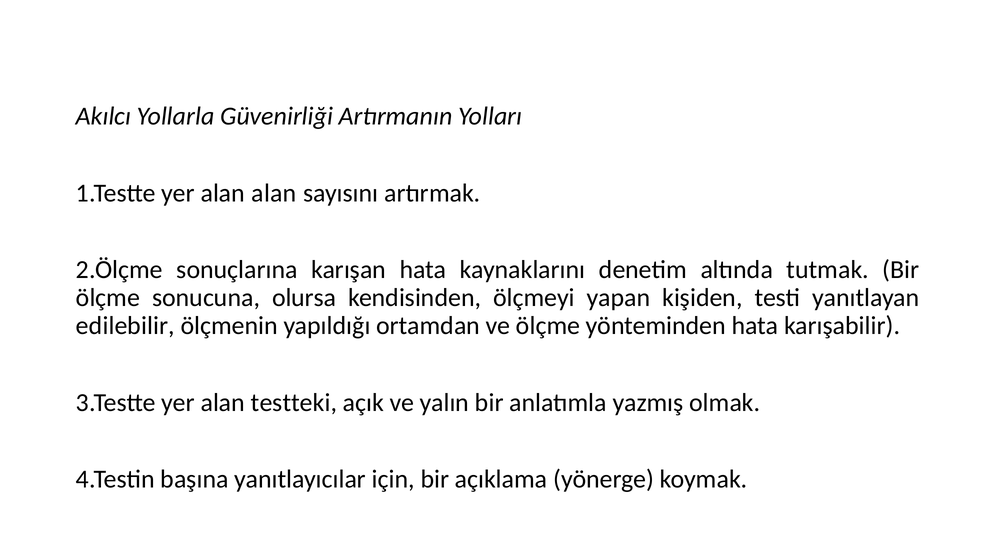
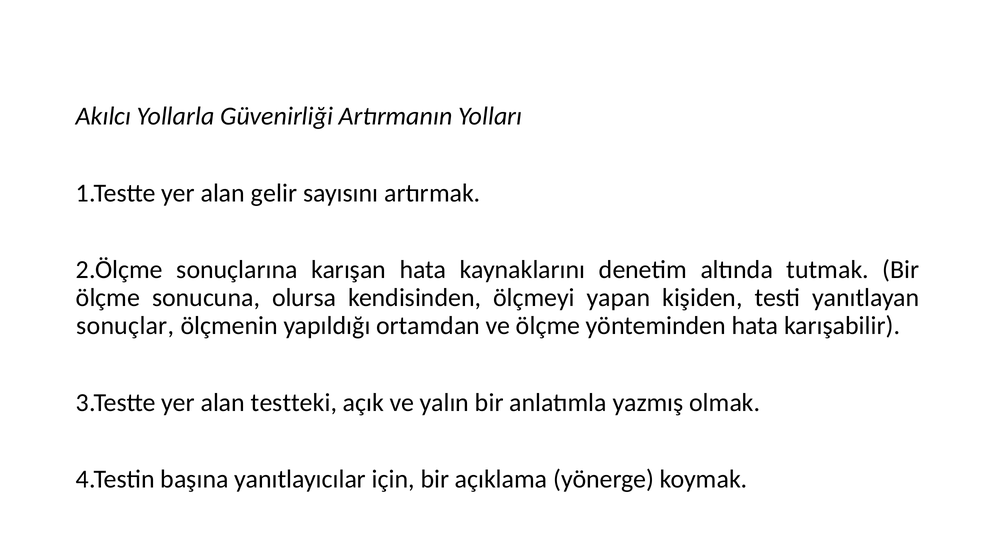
alan alan: alan -> gelir (274, 193)
edilebilir: edilebilir -> sonuçlar (125, 326)
